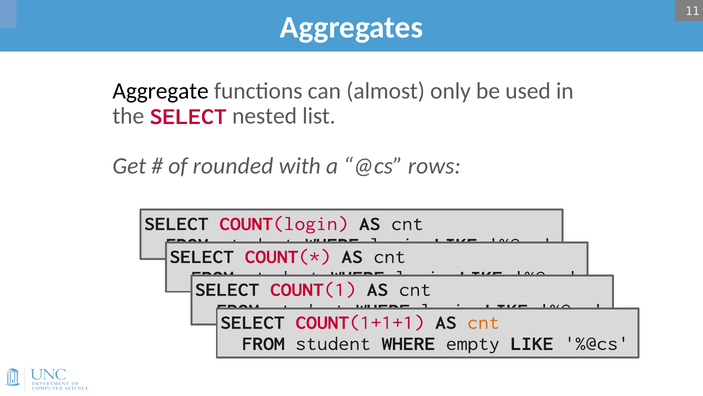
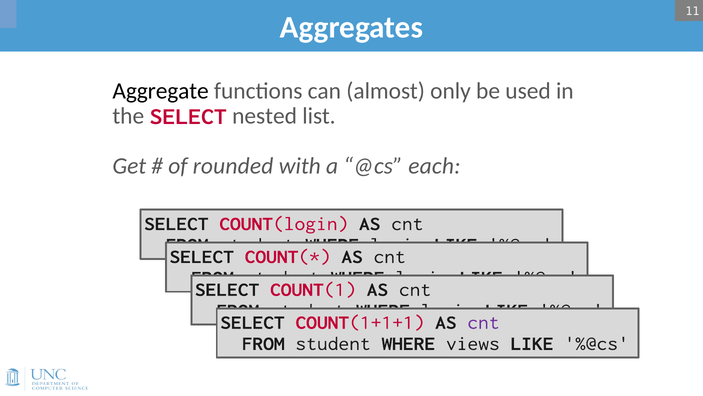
rows: rows -> each (434, 166)
cnt colour: orange -> purple (483, 322)
empty: empty -> views (473, 343)
